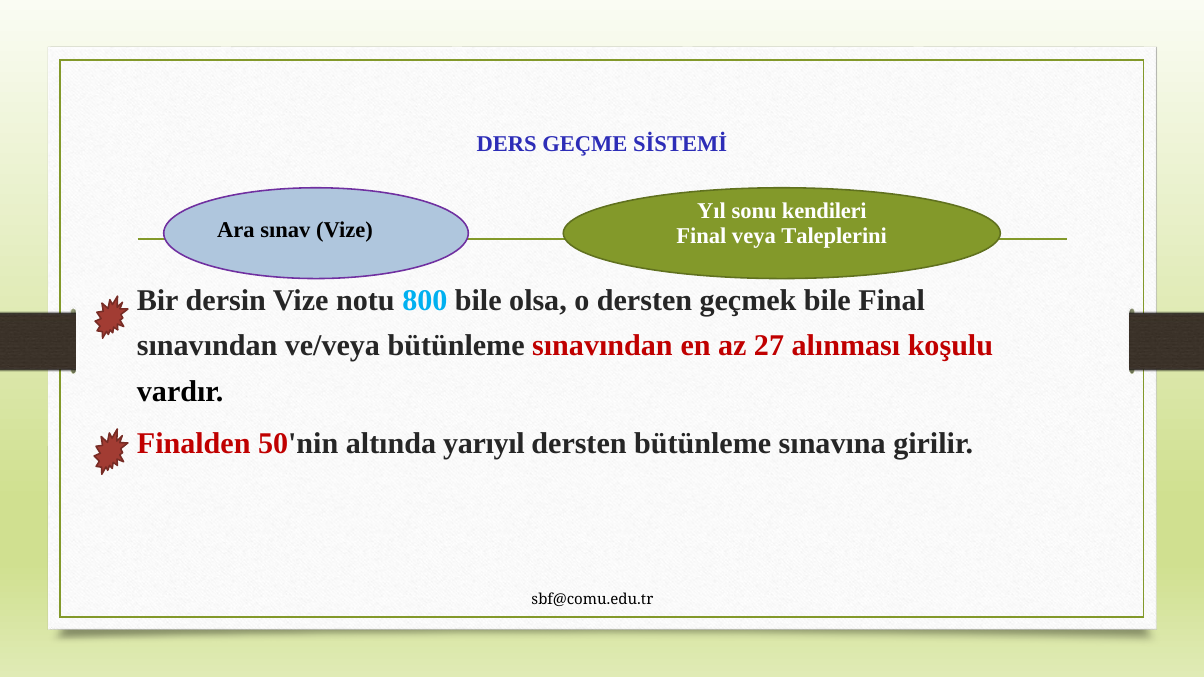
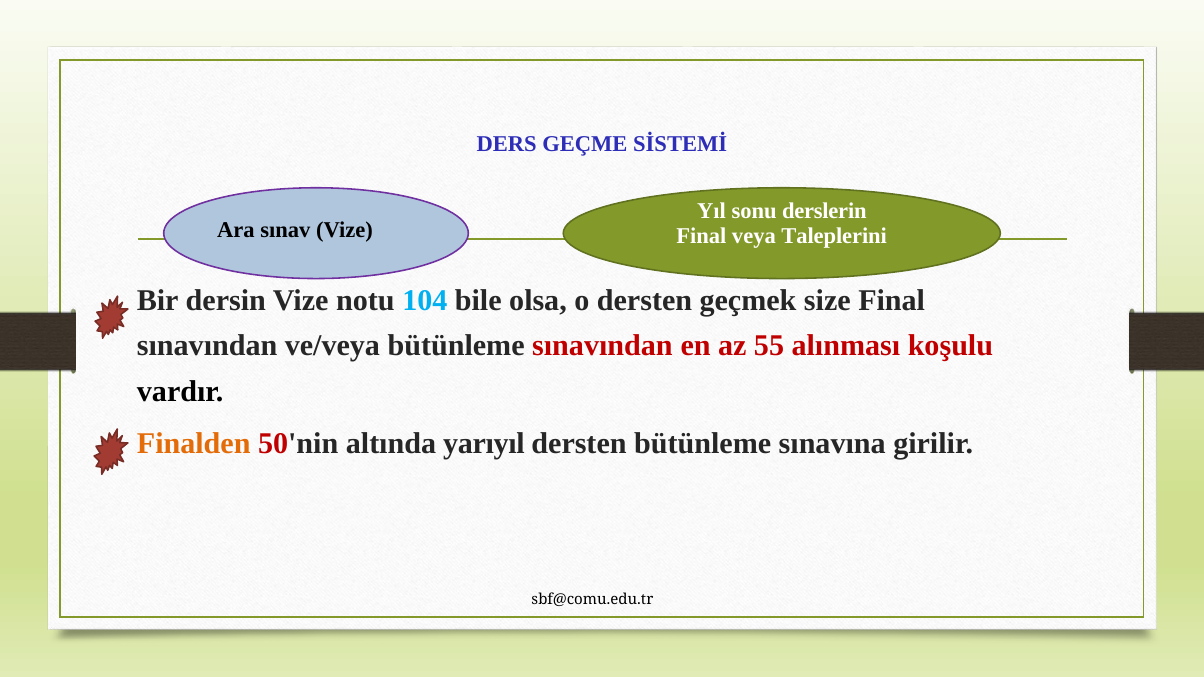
kendileri: kendileri -> derslerin (824, 211)
800: 800 -> 104 (425, 301)
geçmek bile: bile -> size (827, 301)
27: 27 -> 55 (769, 346)
Finalden colour: red -> orange (194, 443)
